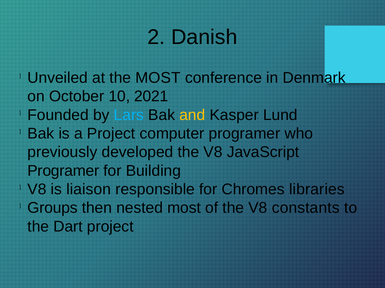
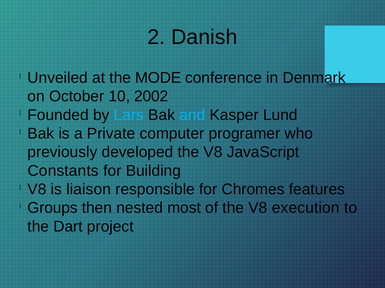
the MOST: MOST -> MODE (158, 78)
2021: 2021 -> 2002 (151, 97)
and colour: yellow -> light blue (192, 115)
a Project: Project -> Private (111, 134)
Programer: Programer -> Constants (63, 171)
libraries: libraries -> features (317, 190)
constants: constants -> execution (306, 208)
